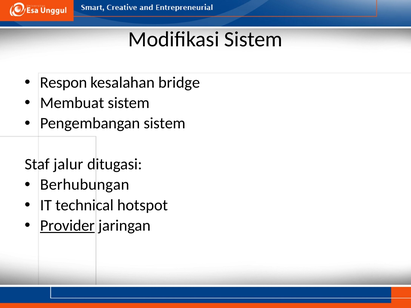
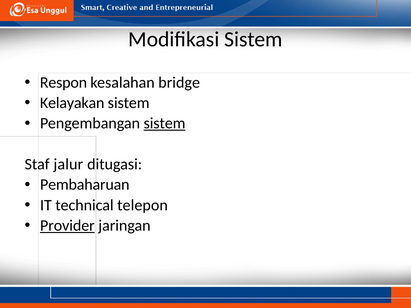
Membuat: Membuat -> Kelayakan (72, 103)
sistem underline: none -> present (165, 123)
Berhubungan: Berhubungan -> Pembaharuan (85, 185)
hotspot: hotspot -> telepon (143, 205)
